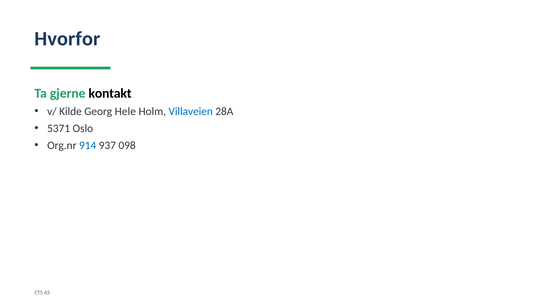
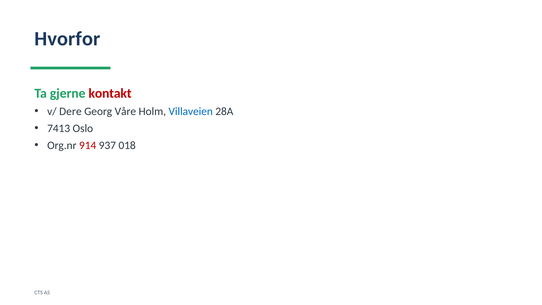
kontakt colour: black -> red (110, 93)
Kilde: Kilde -> Dere (70, 111)
Hele: Hele -> Våre (125, 111)
5371: 5371 -> 7413 (59, 128)
914 colour: blue -> red (88, 145)
098: 098 -> 018 (127, 145)
